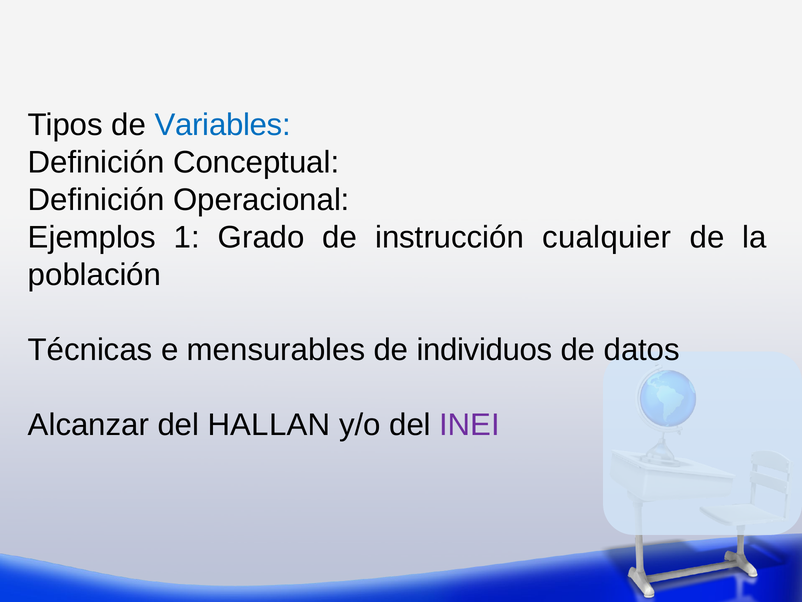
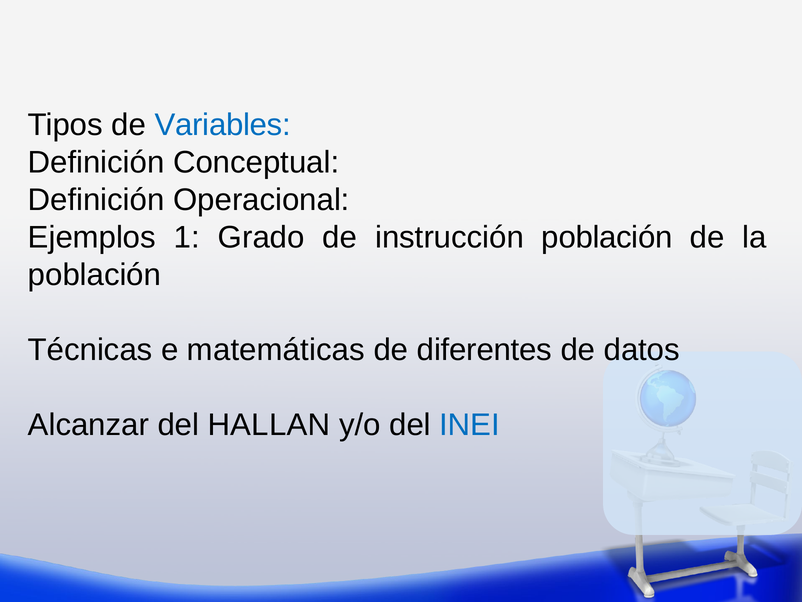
instrucción cualquier: cualquier -> población (607, 237)
mensurables: mensurables -> matemáticas (276, 350)
individuos: individuos -> diferentes (484, 350)
INEI colour: purple -> blue (470, 425)
